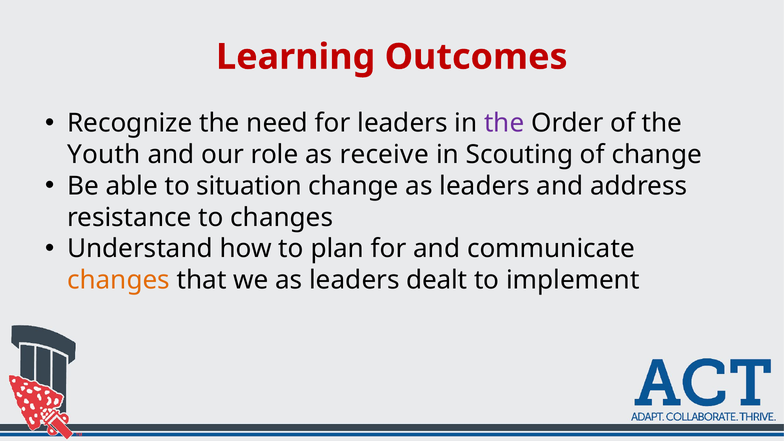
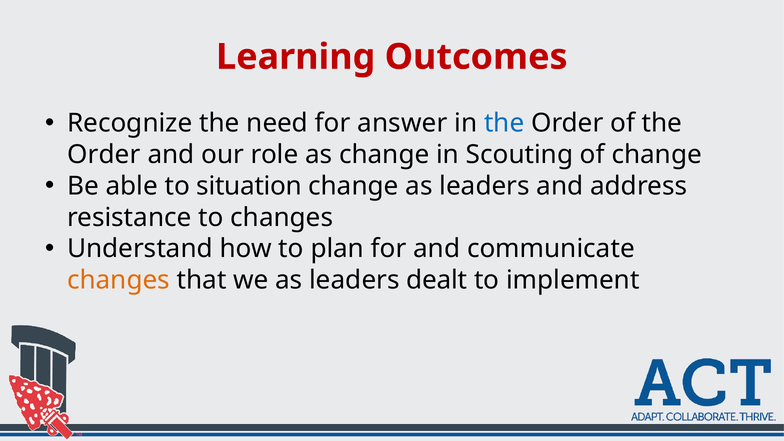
for leaders: leaders -> answer (402, 123)
the colour: purple -> blue (504, 123)
Youth: Youth -> Order (104, 155)
as receive: receive -> change (384, 155)
